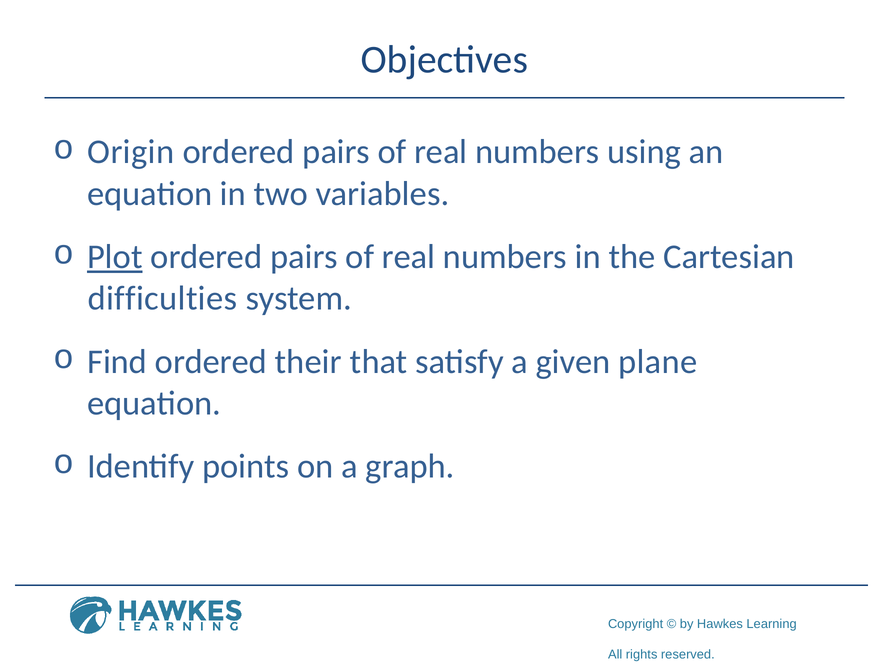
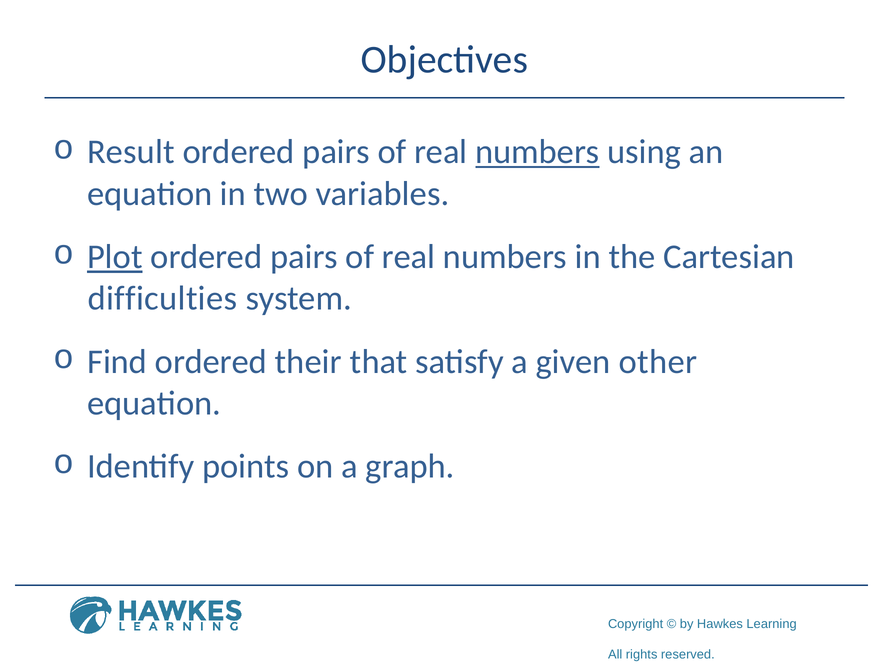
Origin: Origin -> Result (131, 152)
numbers underline: none -> present (537, 152)
plane: plane -> other (658, 362)
